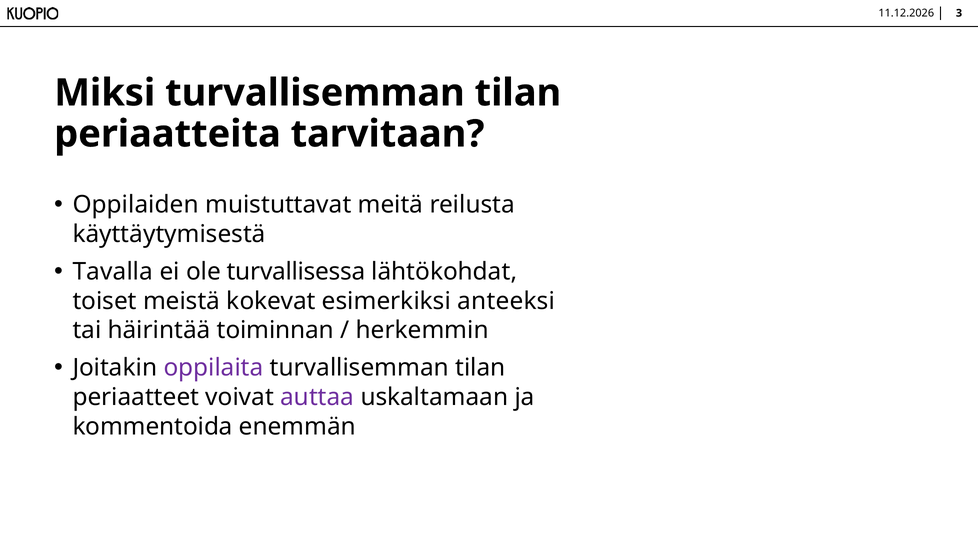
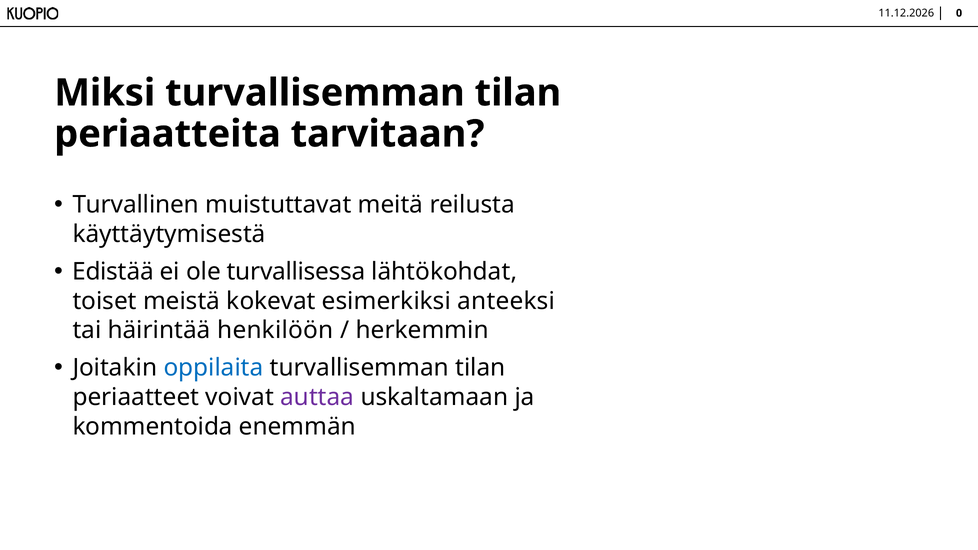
3: 3 -> 0 (959, 13)
Oppilaiden: Oppilaiden -> Turvallinen (136, 205)
Tavalla: Tavalla -> Edistää (113, 272)
toiminnan: toiminnan -> henkilöön (275, 330)
oppilaita colour: purple -> blue (214, 368)
